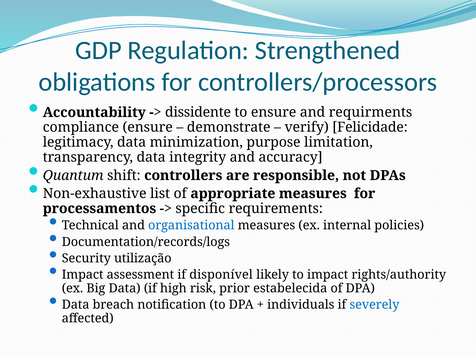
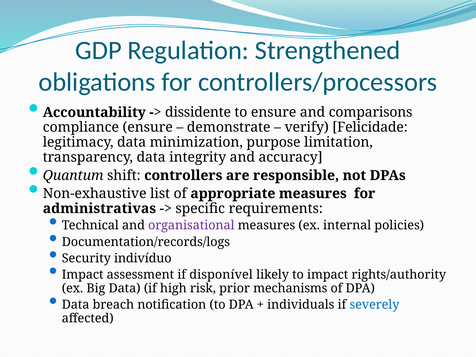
requirments: requirments -> comparisons (371, 112)
processamentos: processamentos -> administrativas (99, 208)
organisational colour: blue -> purple (191, 225)
utilização: utilização -> indivíduo (143, 258)
estabelecida: estabelecida -> mechanisms (290, 288)
